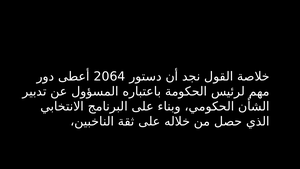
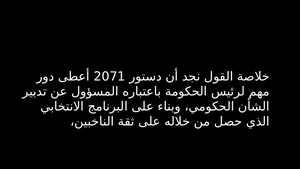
2064: 2064 -> 2071 (110, 76)
